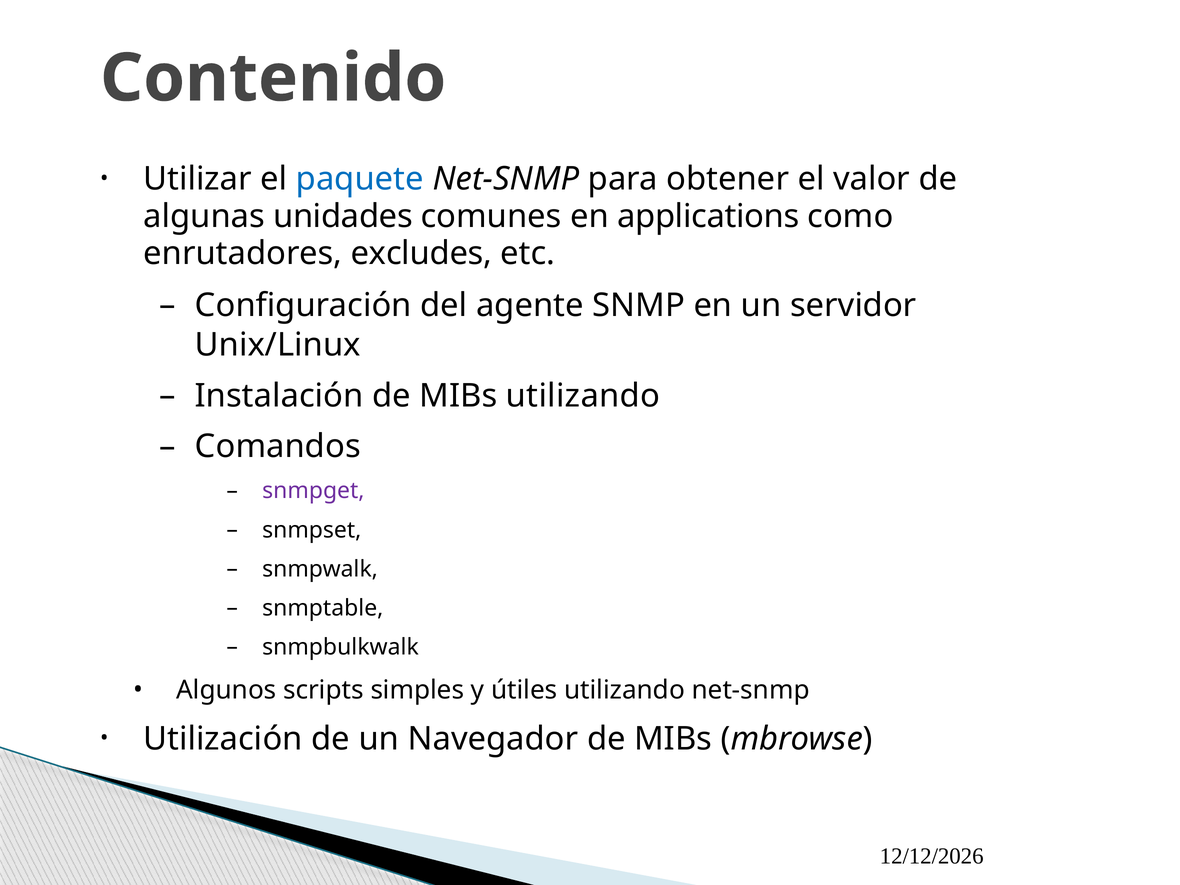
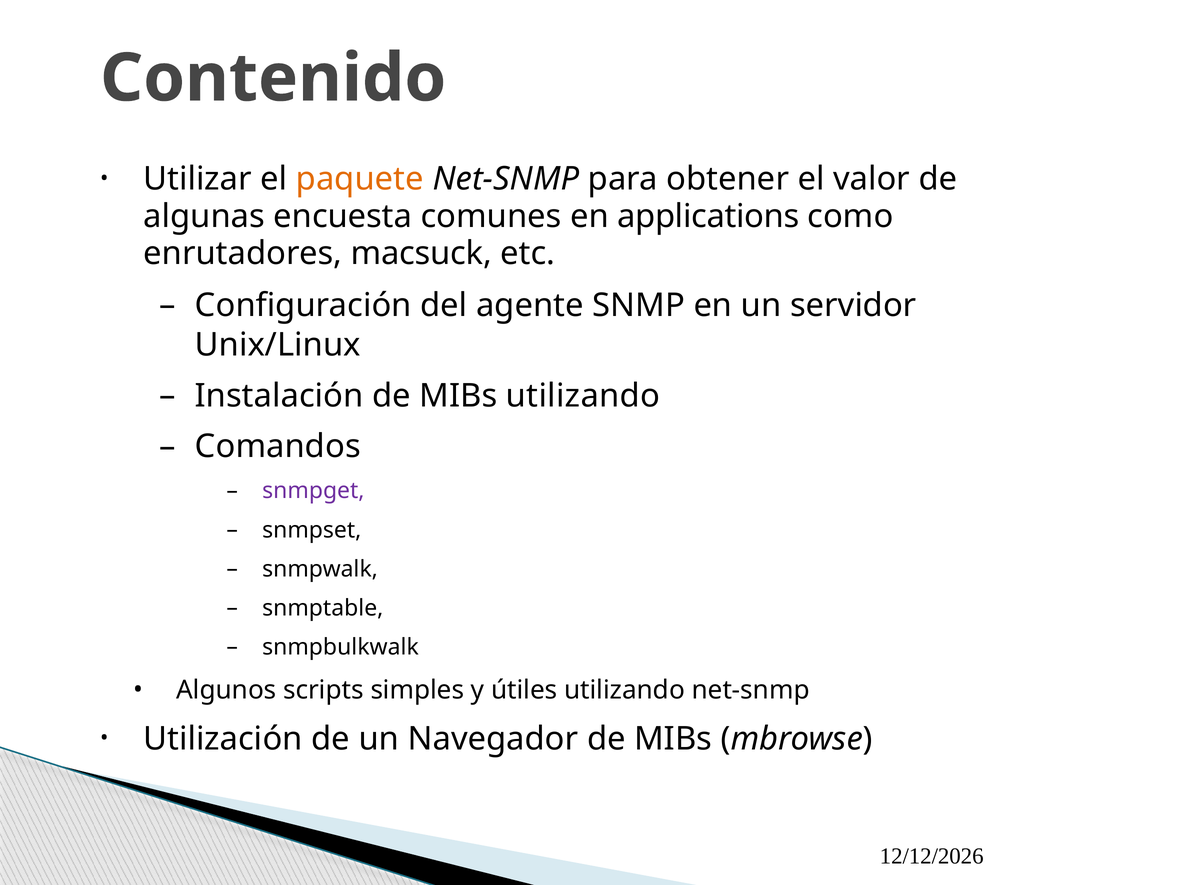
paquete colour: blue -> orange (360, 179)
unidades: unidades -> encuesta (343, 216)
excludes: excludes -> macsuck (421, 254)
